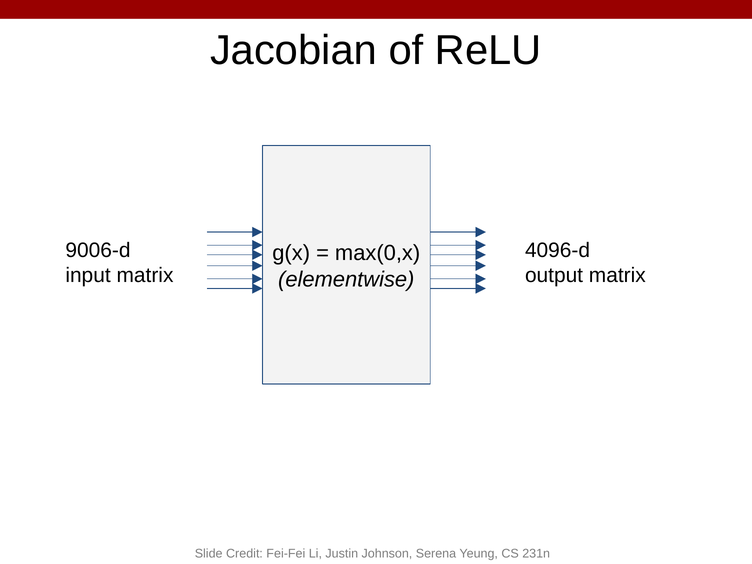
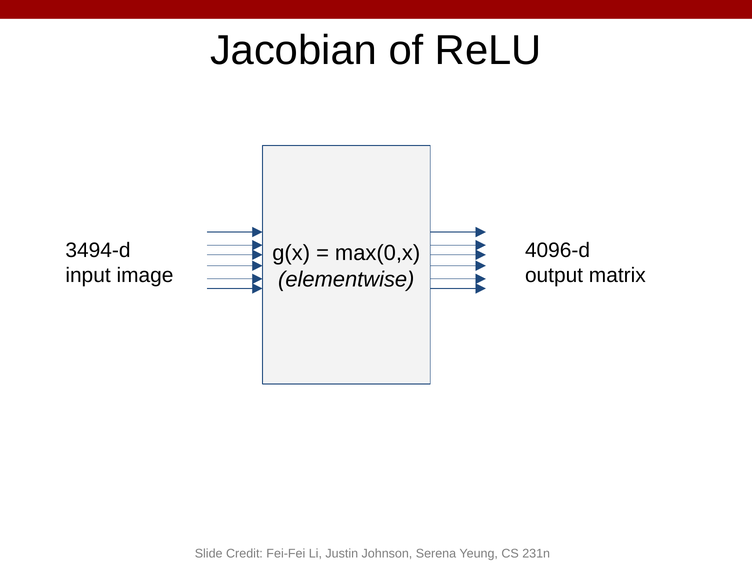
9006-d: 9006-d -> 3494-d (98, 250)
input matrix: matrix -> image (145, 275)
